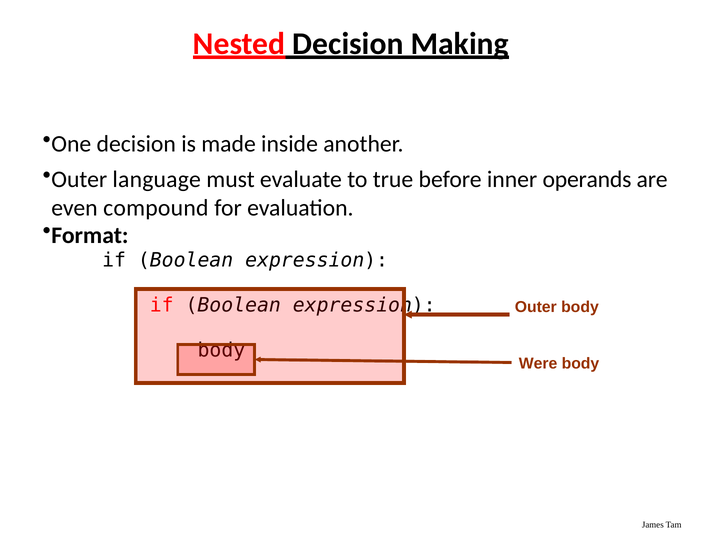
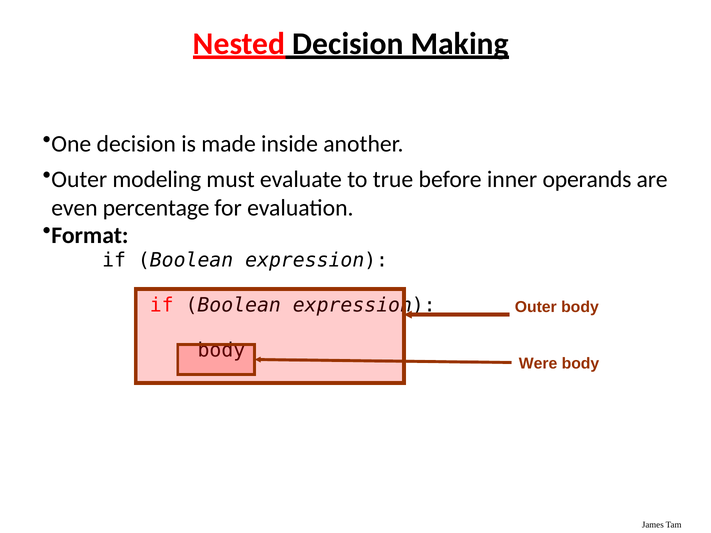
language: language -> modeling (157, 179)
compound: compound -> percentage (156, 208)
